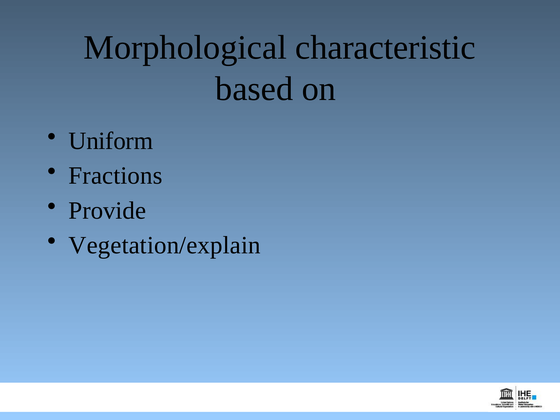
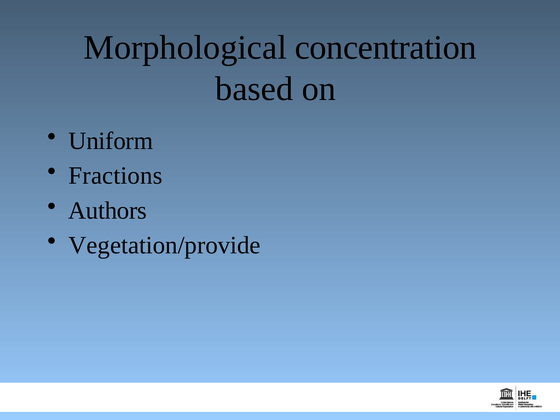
characteristic: characteristic -> concentration (386, 48)
Provide: Provide -> Authors (107, 211)
Vegetation/explain: Vegetation/explain -> Vegetation/provide (165, 245)
